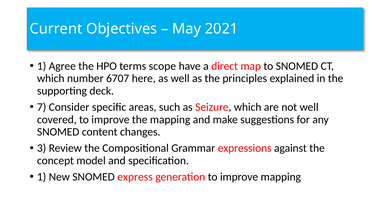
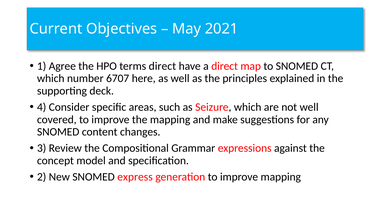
terms scope: scope -> direct (162, 66)
7: 7 -> 4 (42, 107)
1: 1 -> 2 (42, 176)
